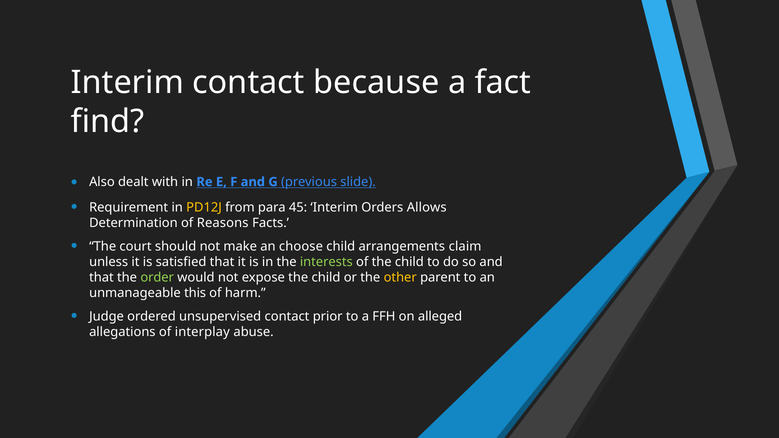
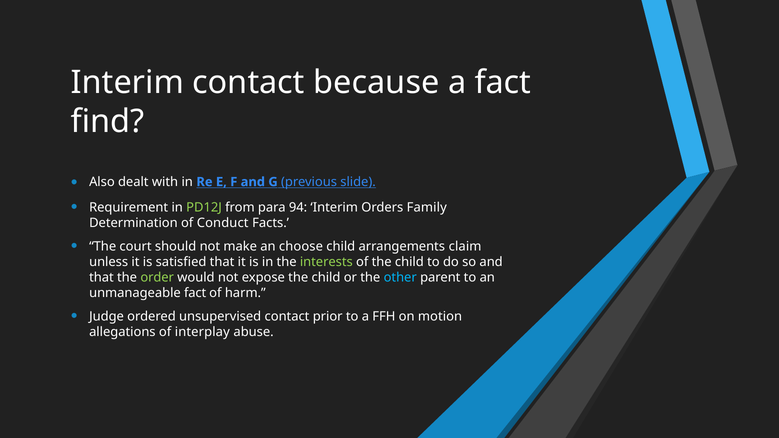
PD12J colour: yellow -> light green (204, 207)
45: 45 -> 94 (298, 207)
Allows: Allows -> Family (427, 207)
Reasons: Reasons -> Conduct (223, 223)
other colour: yellow -> light blue (400, 278)
unmanageable this: this -> fact (195, 293)
alleged: alleged -> motion (440, 316)
